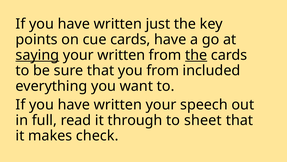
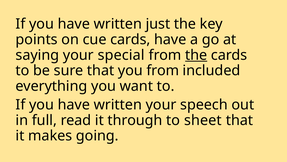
saying underline: present -> none (37, 55)
your written: written -> special (121, 55)
makes check: check -> going (97, 135)
